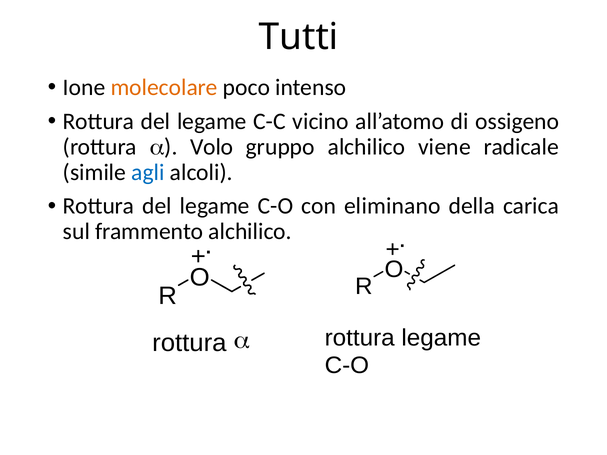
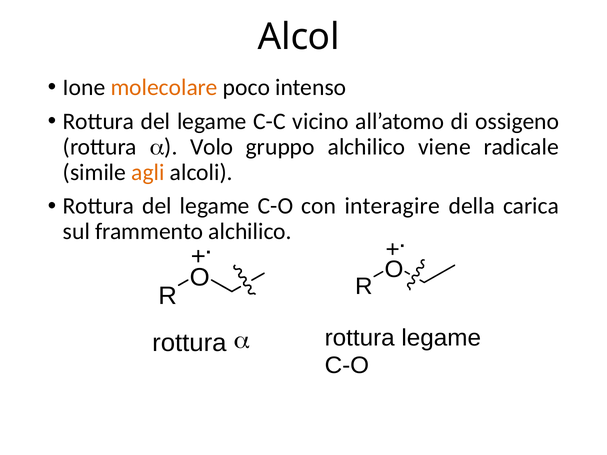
Tutti: Tutti -> Alcol (299, 37)
agli colour: blue -> orange (148, 172)
eliminano: eliminano -> interagire (392, 206)
